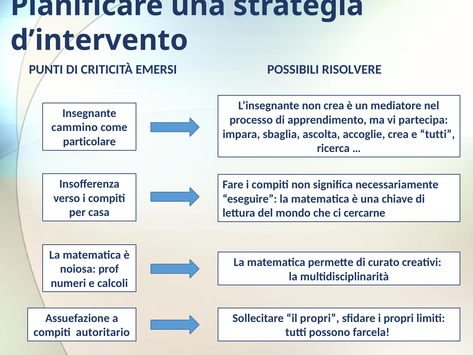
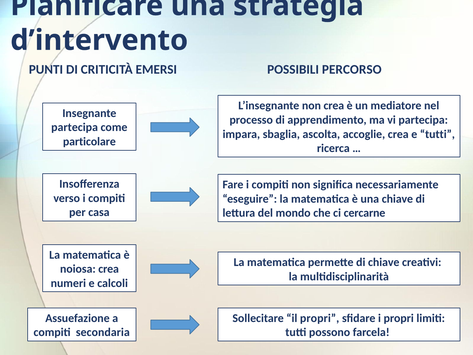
RISOLVERE: RISOLVERE -> PERCORSO (352, 69)
cammino: cammino -> partecipa (75, 127)
di curato: curato -> chiave (384, 262)
noiosa prof: prof -> crea (109, 269)
autoritario: autoritario -> secondaria (103, 332)
